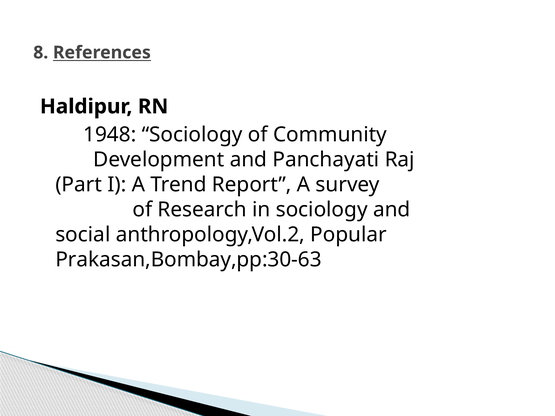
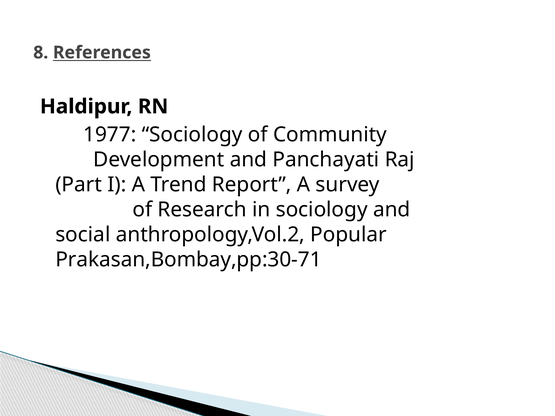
1948: 1948 -> 1977 (110, 135)
Prakasan,Bombay,pp:30-63: Prakasan,Bombay,pp:30-63 -> Prakasan,Bombay,pp:30-71 (189, 260)
